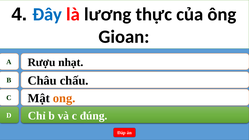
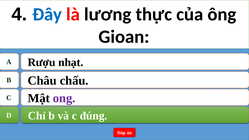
ong colour: orange -> purple (64, 98)
